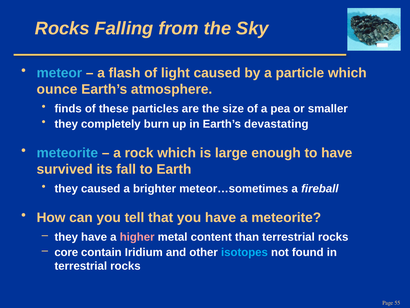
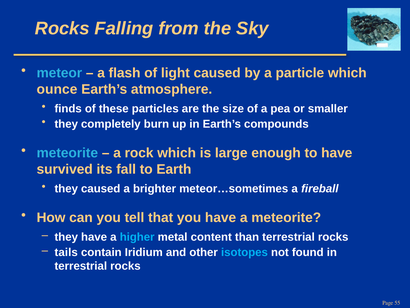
devastating: devastating -> compounds (276, 124)
higher colour: pink -> light blue (137, 237)
core: core -> tails (66, 252)
